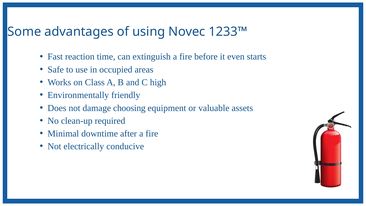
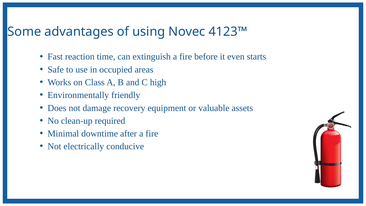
1233™: 1233™ -> 4123™ (228, 32)
choosing: choosing -> recovery (129, 108)
